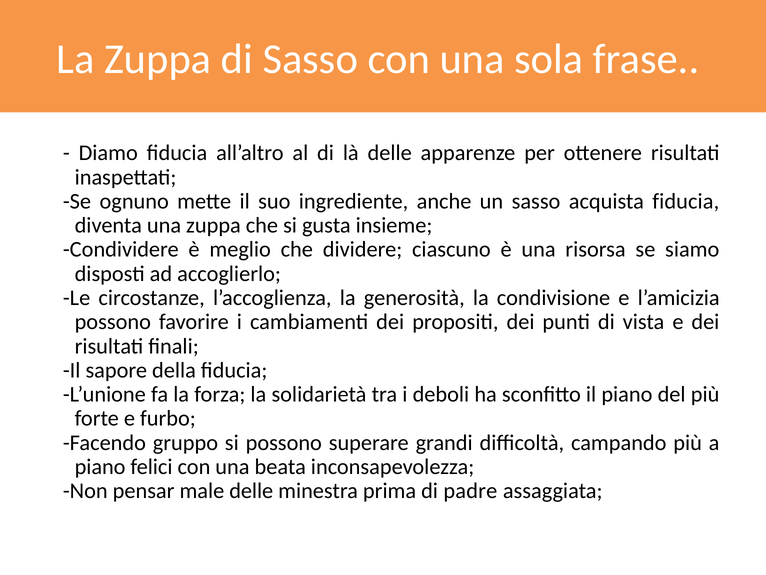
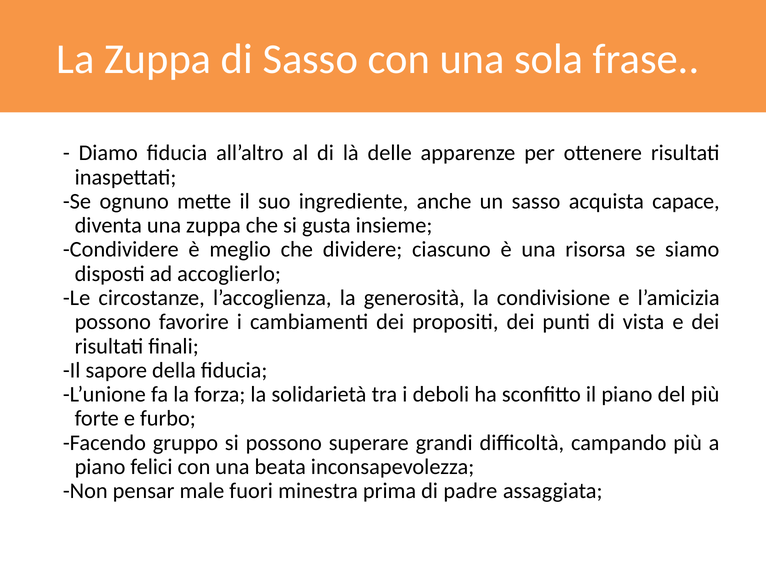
acquista fiducia: fiducia -> capace (686, 201)
male delle: delle -> fuori (251, 491)
